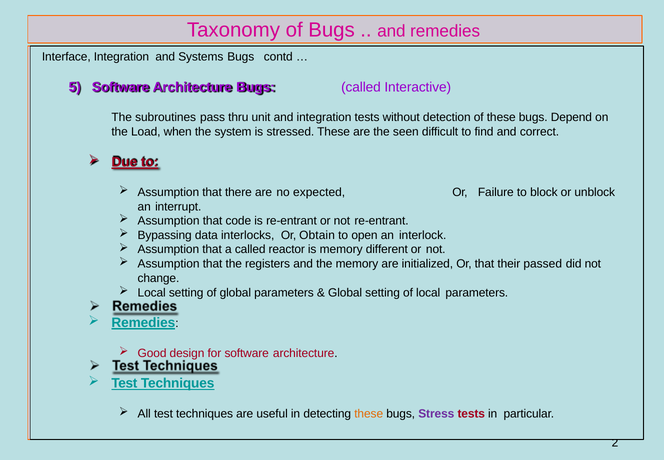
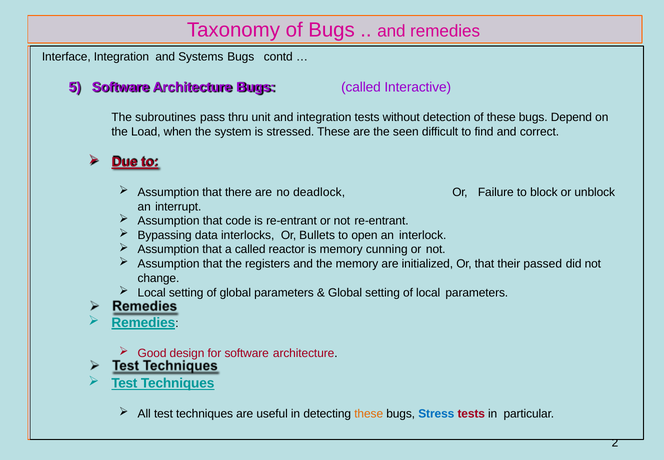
expected: expected -> deadlock (319, 192)
Obtain: Obtain -> Bullets (317, 235)
different: different -> cunning (387, 249)
Stress colour: purple -> blue (436, 413)
